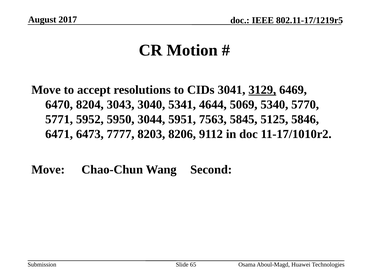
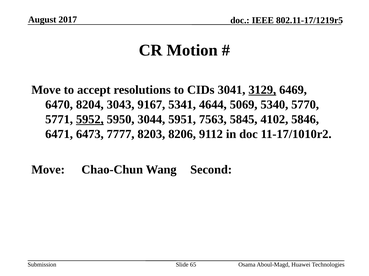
3040: 3040 -> 9167 (151, 105)
5952 underline: none -> present (90, 120)
5125: 5125 -> 4102 (274, 120)
